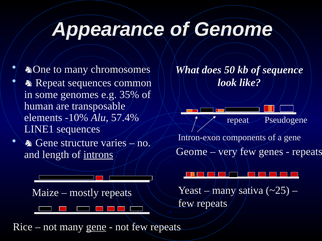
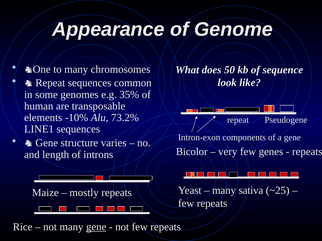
57.4%: 57.4% -> 73.2% (125, 118)
Geome: Geome -> Bicolor (192, 152)
introns underline: present -> none (98, 155)
